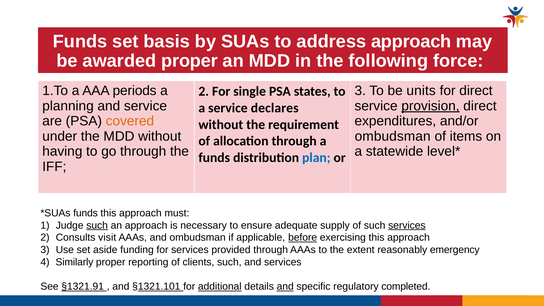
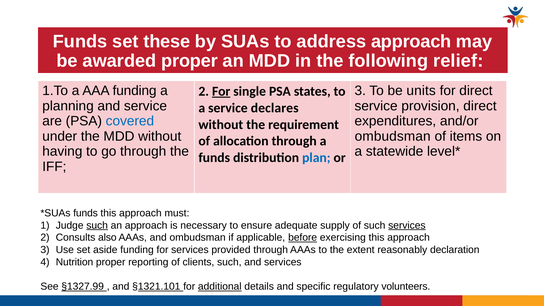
basis: basis -> these (167, 41)
force: force -> relief (458, 61)
AAA periods: periods -> funding (135, 91)
For underline: none -> present (221, 91)
provision underline: present -> none (430, 106)
covered colour: orange -> blue (130, 121)
visit: visit -> also (107, 238)
emergency: emergency -> declaration (455, 250)
Similarly: Similarly -> Nutrition (74, 262)
§1321.91: §1321.91 -> §1327.99 (83, 287)
and underline: present -> none (285, 287)
completed: completed -> volunteers (406, 287)
